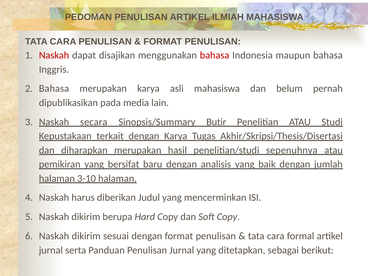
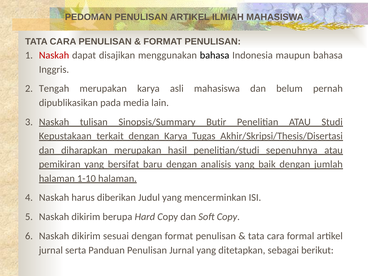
bahasa colour: red -> black (215, 55)
Bahasa: Bahasa -> Tengah (54, 89)
secara: secara -> tulisan (94, 122)
3-10: 3-10 -> 1-10 (87, 178)
